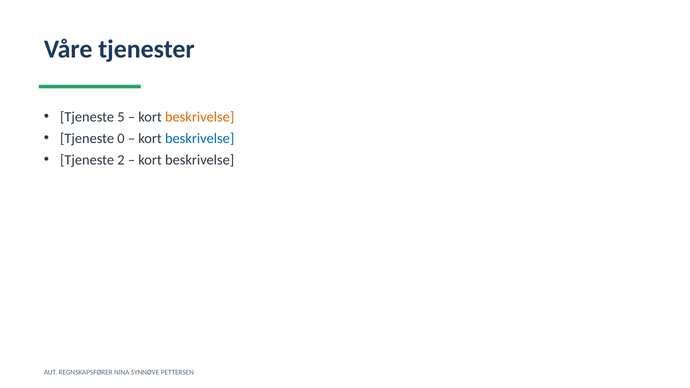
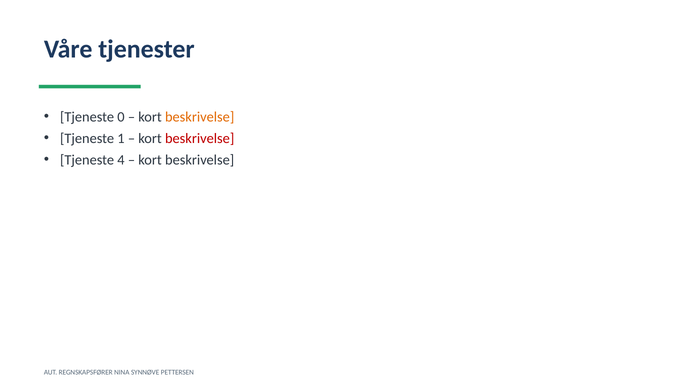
5: 5 -> 0 (121, 117)
0: 0 -> 1 (121, 138)
beskrivelse colour: blue -> red (200, 138)
2: 2 -> 4 (121, 160)
